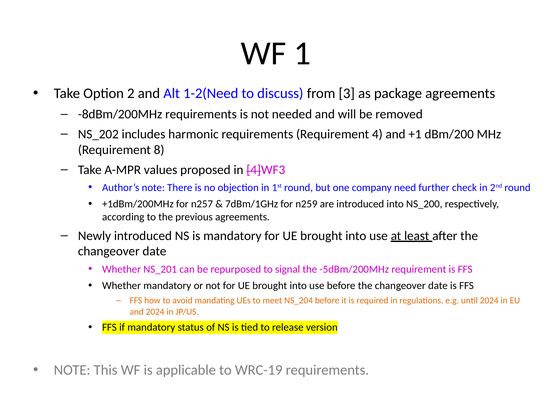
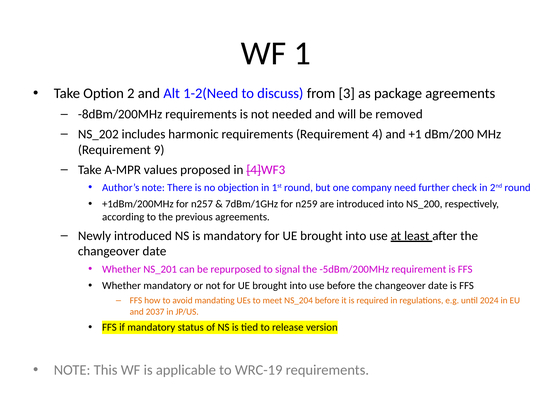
8: 8 -> 9 (159, 150)
and 2024: 2024 -> 2037 (155, 312)
